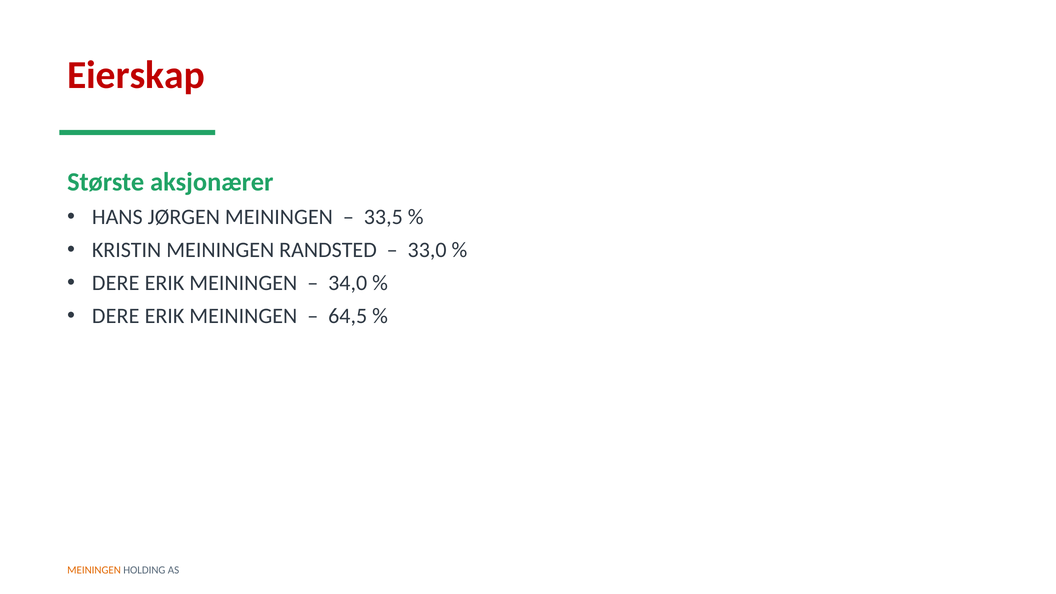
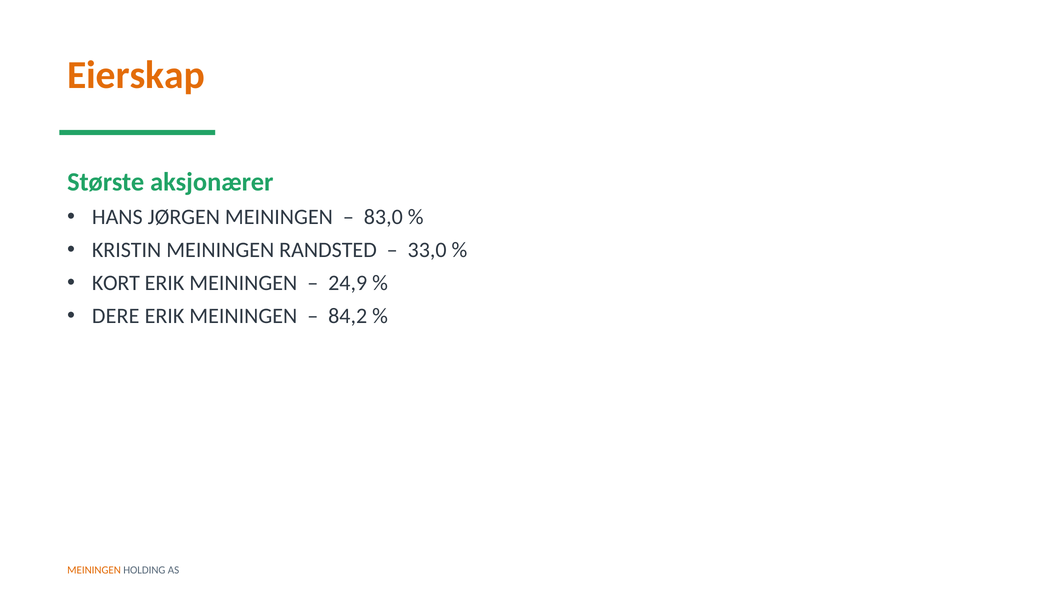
Eierskap colour: red -> orange (136, 75)
33,5: 33,5 -> 83,0 (383, 217)
DERE: DERE -> KORT (116, 283)
34,0: 34,0 -> 24,9 (348, 283)
64,5: 64,5 -> 84,2 (348, 316)
